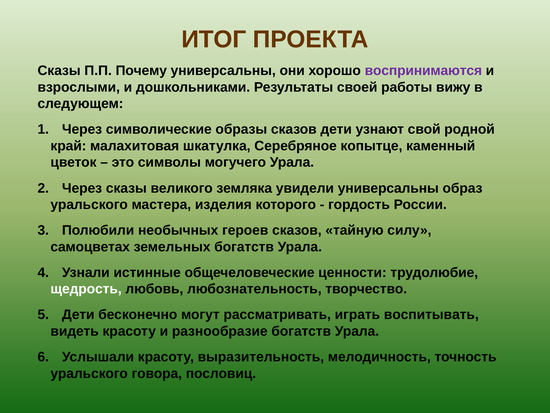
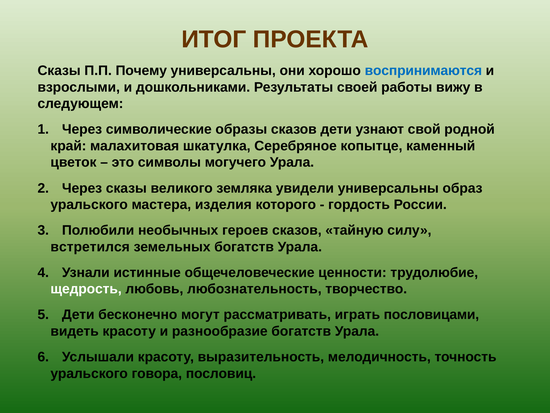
воспринимаются colour: purple -> blue (423, 71)
самоцветах: самоцветах -> встретился (90, 247)
воспитывать: воспитывать -> пословицами (431, 314)
